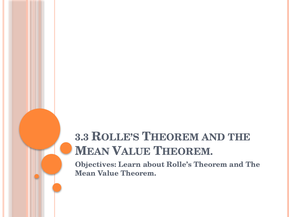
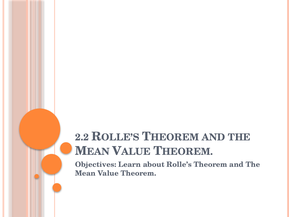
3.3: 3.3 -> 2.2 (82, 137)
